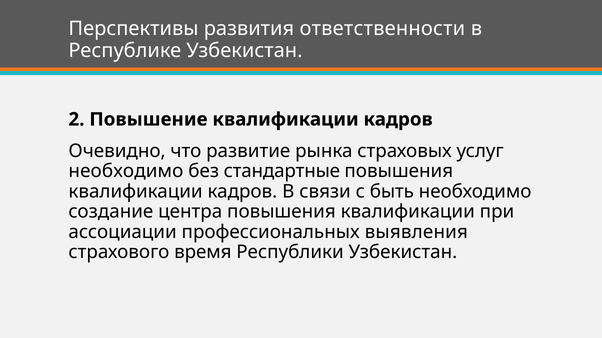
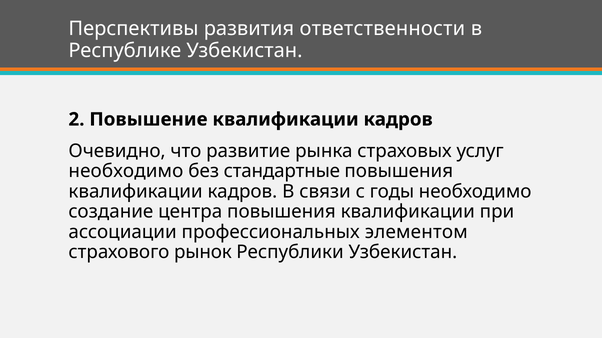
быть: быть -> годы (392, 192)
выявления: выявления -> элементом (416, 232)
время: время -> рынок (203, 253)
